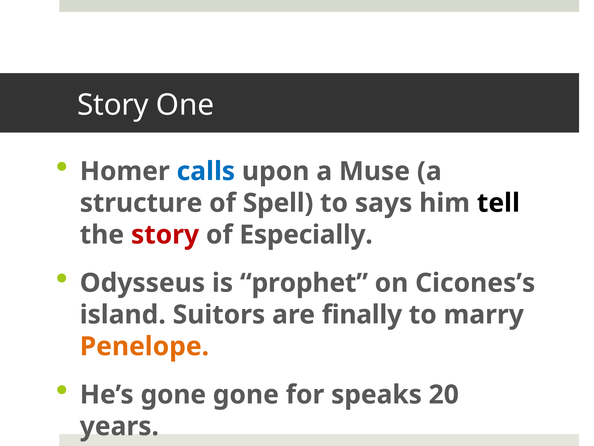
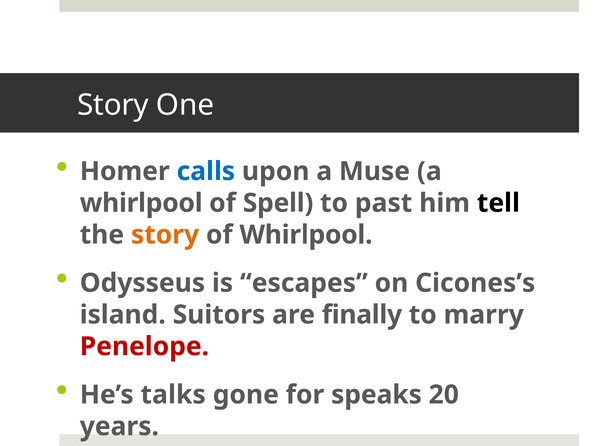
structure: structure -> whirlpool (141, 203)
says: says -> past (384, 203)
story colour: red -> orange (165, 235)
of Especially: Especially -> Whirlpool (306, 235)
prophet: prophet -> escapes (304, 283)
Penelope colour: orange -> red (144, 346)
He’s gone: gone -> talks (173, 394)
